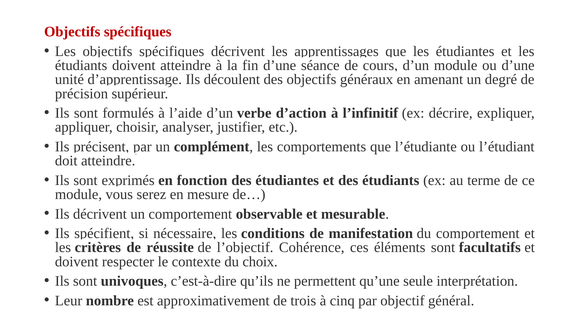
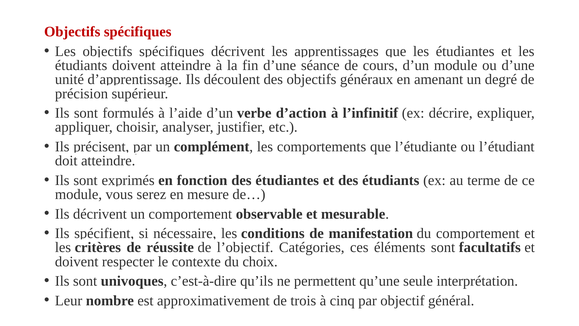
Cohérence: Cohérence -> Catégories (312, 247)
